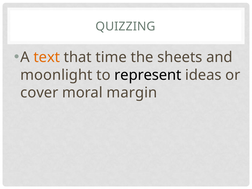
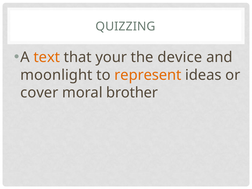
time: time -> your (111, 57)
sheets: sheets -> device (180, 57)
represent colour: black -> orange (148, 75)
margin: margin -> brother (132, 93)
